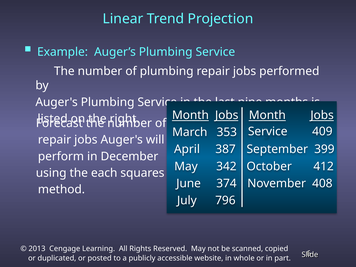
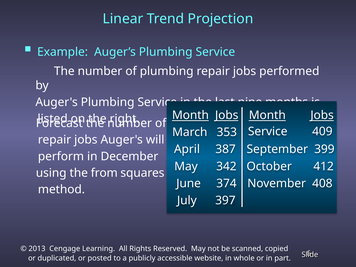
each: each -> from (104, 173)
796: 796 -> 397 (225, 200)
